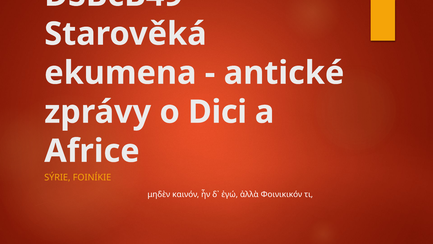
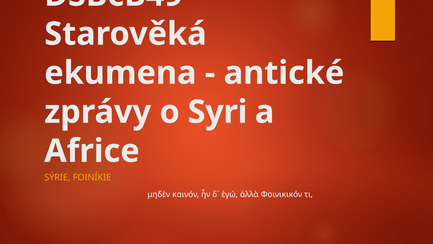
Dici: Dici -> Syri (217, 112)
